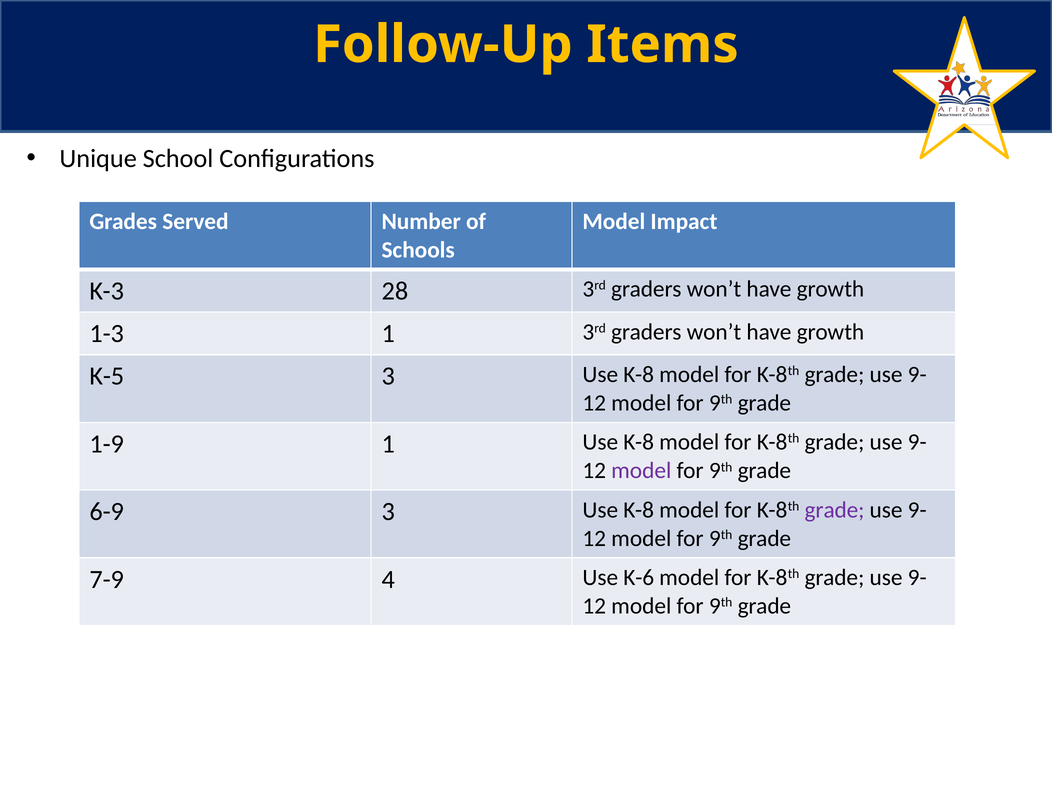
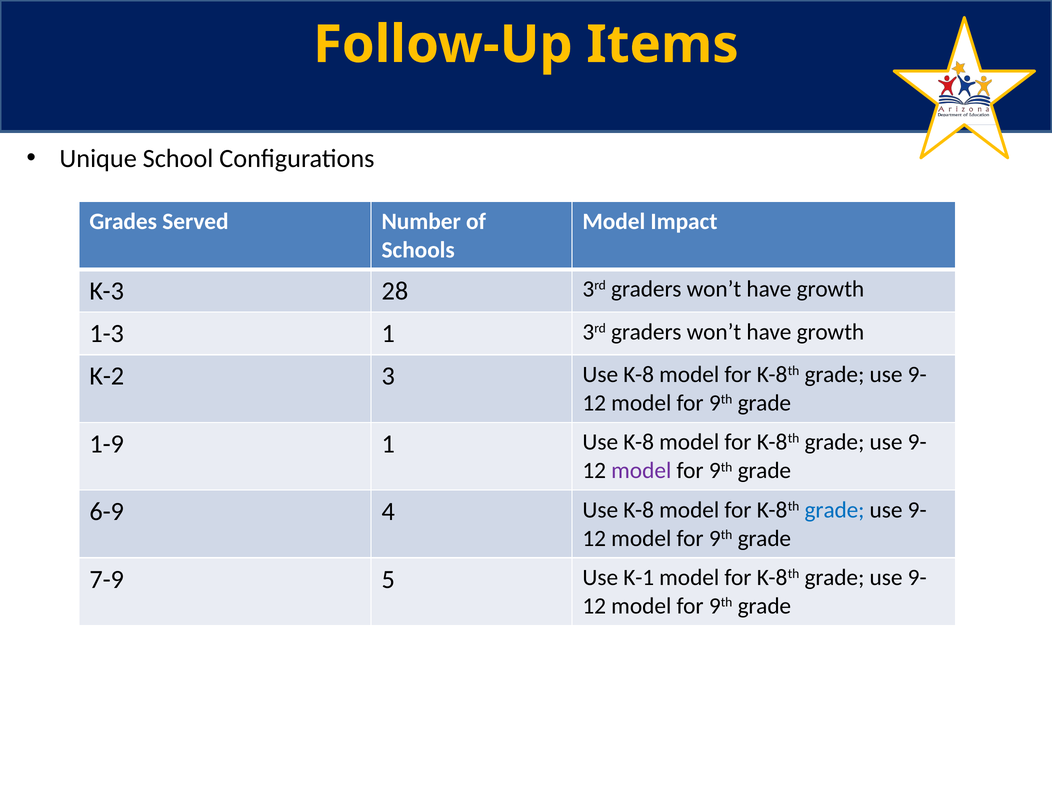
K-5: K-5 -> K-2 (107, 376)
6-9 3: 3 -> 4 (388, 512)
grade colour: purple -> blue (835, 510)
4: 4 -> 5 (388, 579)
K-6: K-6 -> K-1 (639, 578)
